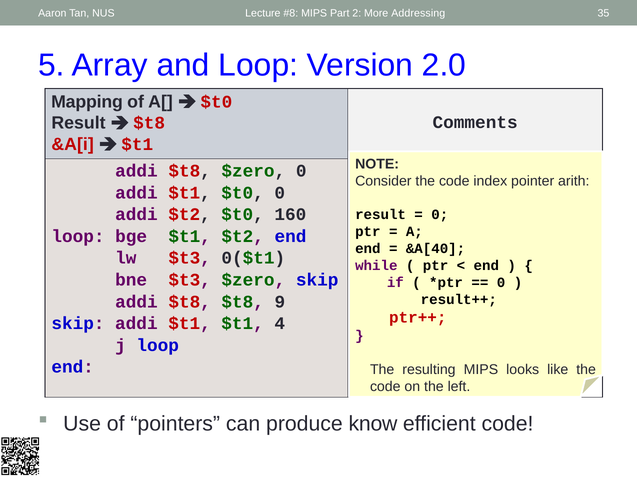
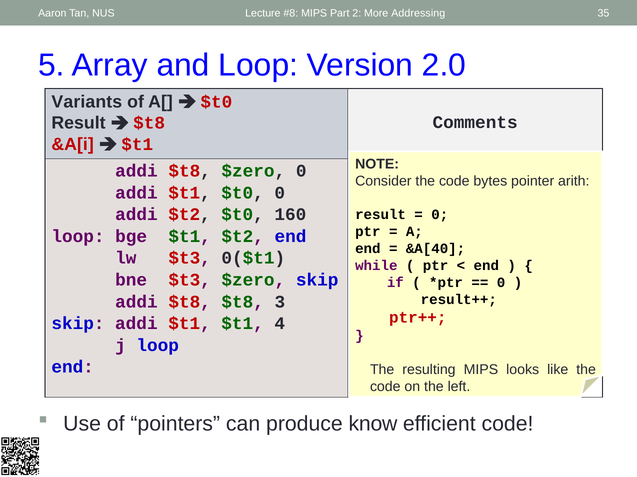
Mapping: Mapping -> Variants (87, 102)
index: index -> bytes (490, 181)
9: 9 -> 3 (280, 302)
